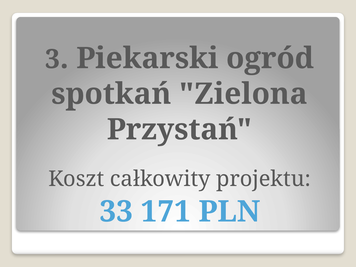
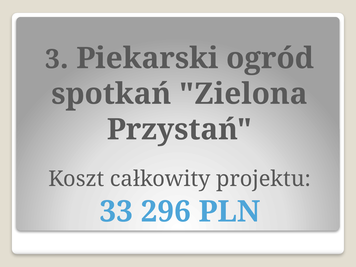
171: 171 -> 296 (166, 212)
